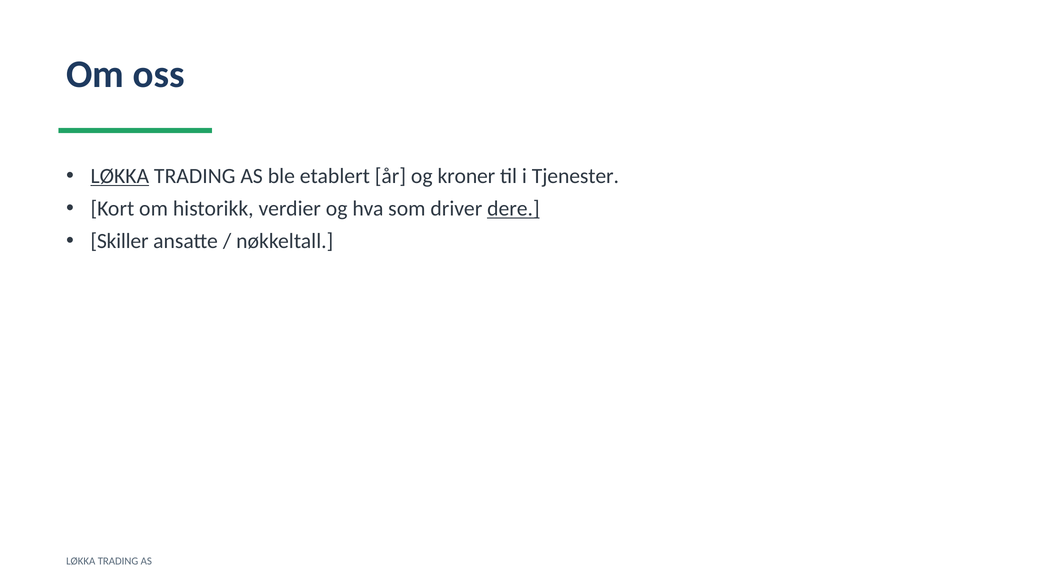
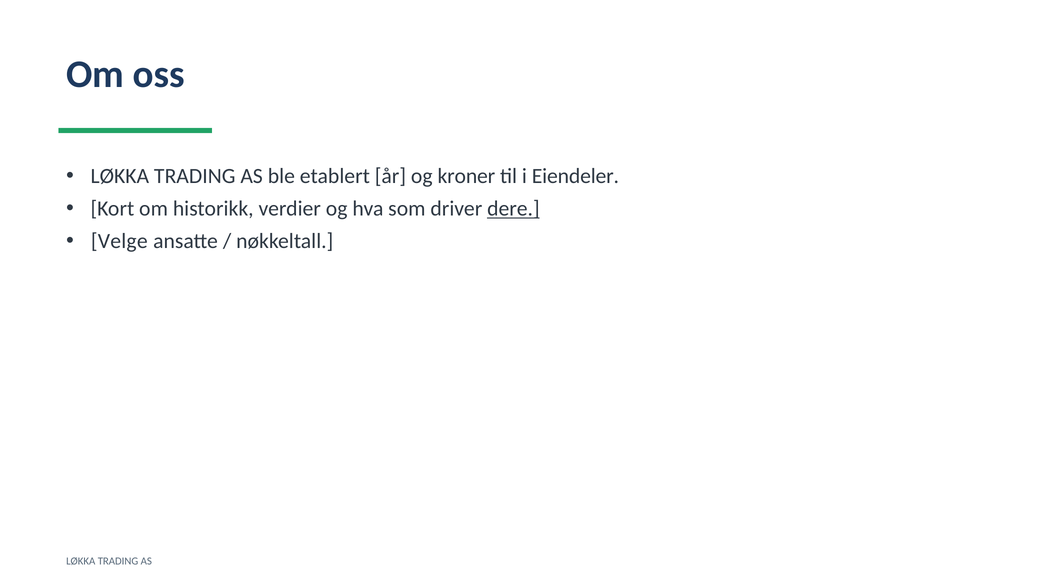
LØKKA underline: present -> none (120, 176)
Tjenester: Tjenester -> Eiendeler (575, 176)
Skiller: Skiller -> Velge (119, 241)
